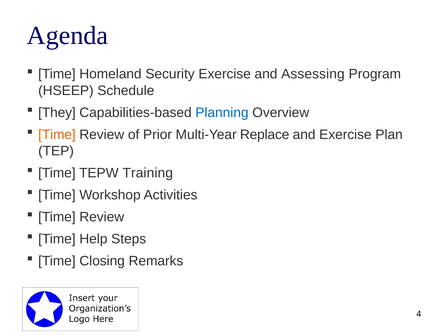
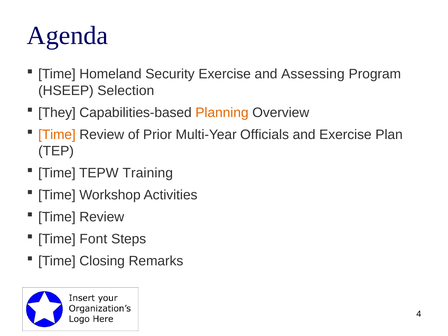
Schedule: Schedule -> Selection (126, 91)
Planning colour: blue -> orange (222, 113)
Replace: Replace -> Officials (265, 135)
Help: Help -> Font (93, 239)
